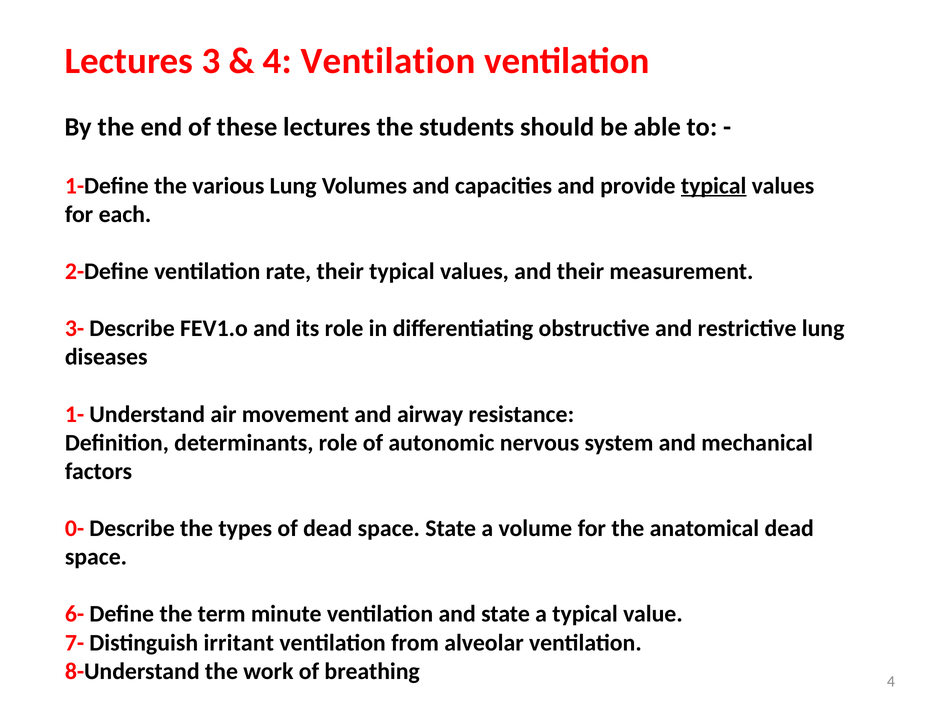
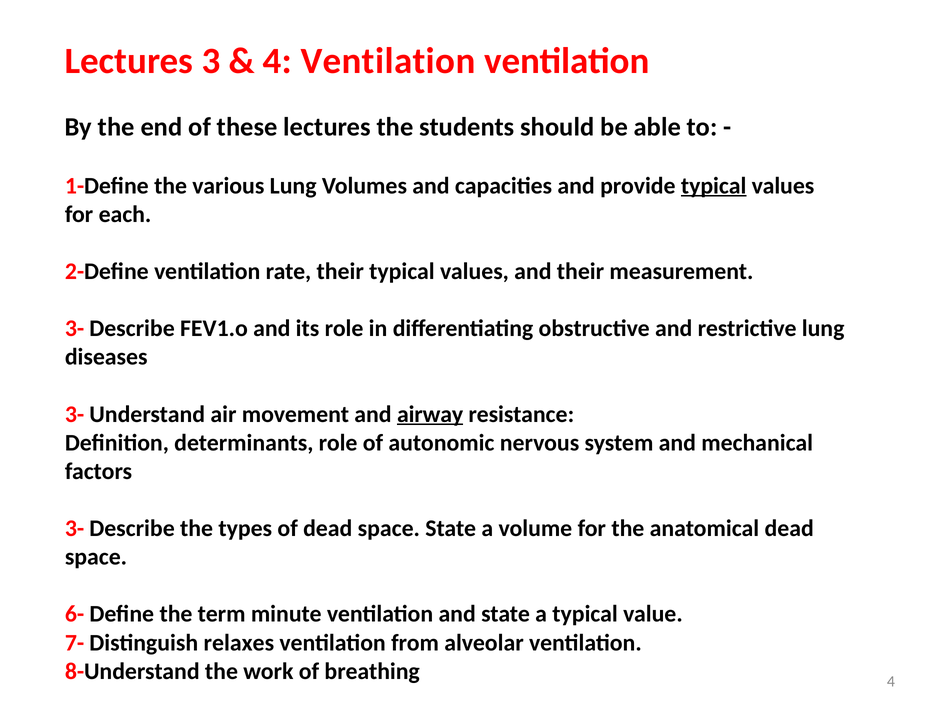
1-: 1- -> 3- (75, 414)
airway underline: none -> present (430, 414)
0-: 0- -> 3- (75, 528)
irritant: irritant -> relaxes (239, 643)
